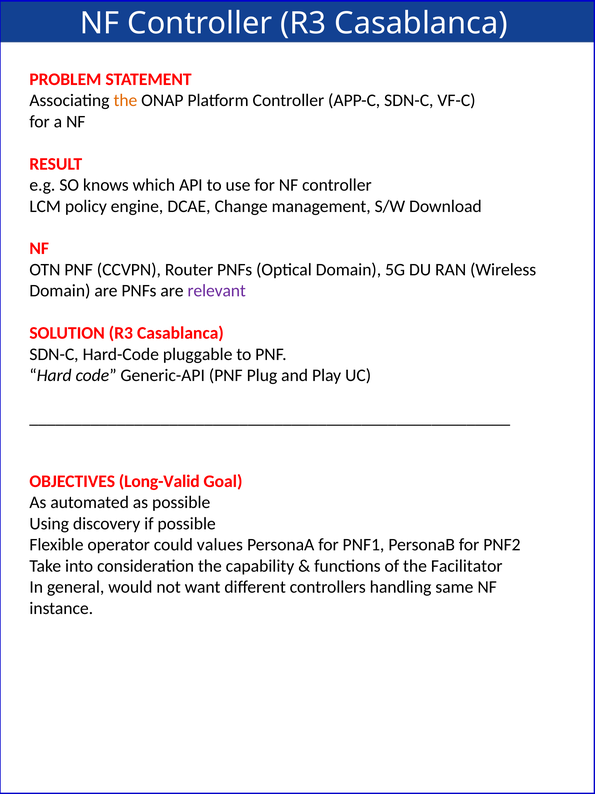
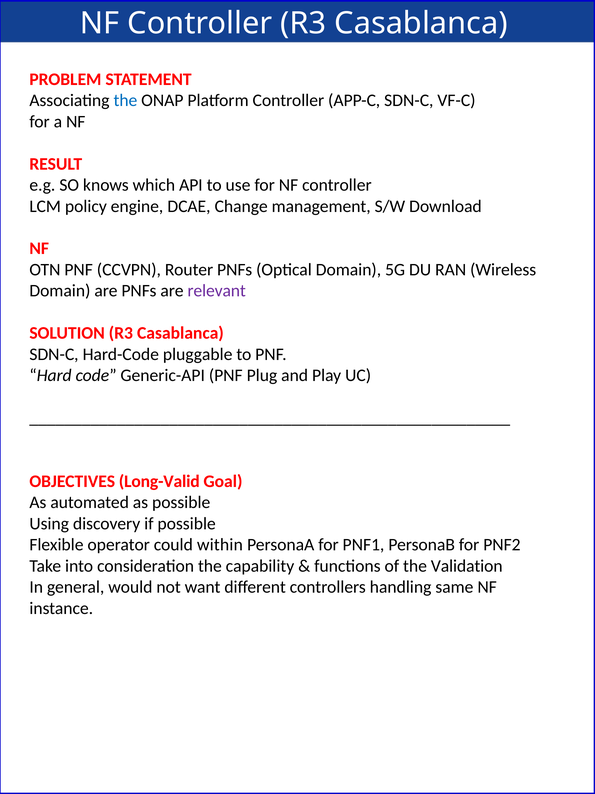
the colour: orange -> blue (125, 100)
values: values -> within (220, 544)
Facilitator: Facilitator -> Validation (467, 565)
